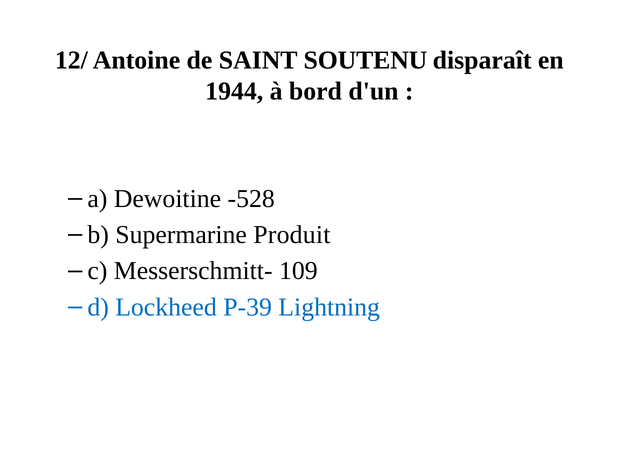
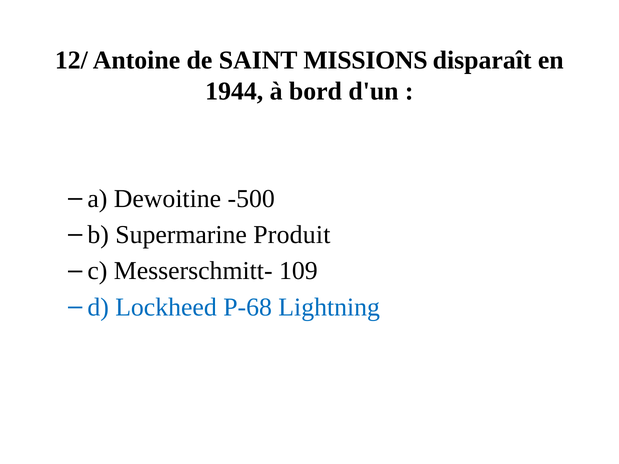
SOUTENU: SOUTENU -> MISSIONS (366, 60)
-528: -528 -> -500 (251, 199)
P-39: P-39 -> P-68 (248, 307)
